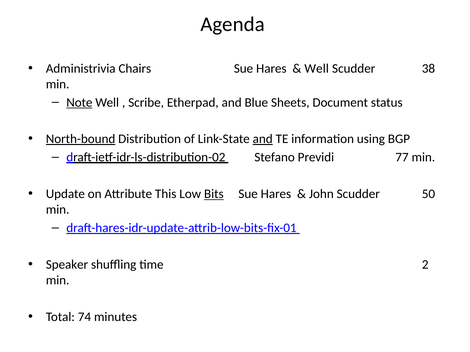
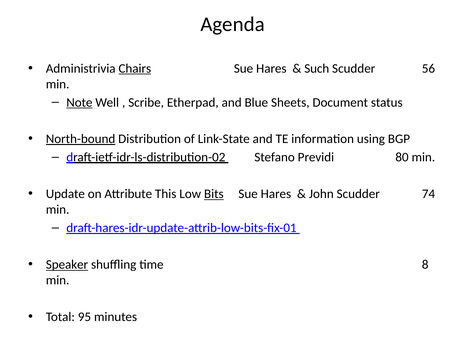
Chairs underline: none -> present (135, 69)
Well: Well -> Such (317, 69)
38: 38 -> 56 (428, 69)
and underline: present -> none (263, 139)
77: 77 -> 80 (402, 157)
50: 50 -> 74 (428, 194)
Speaker underline: none -> present (67, 265)
2: 2 -> 8 (425, 265)
74: 74 -> 95 (84, 317)
